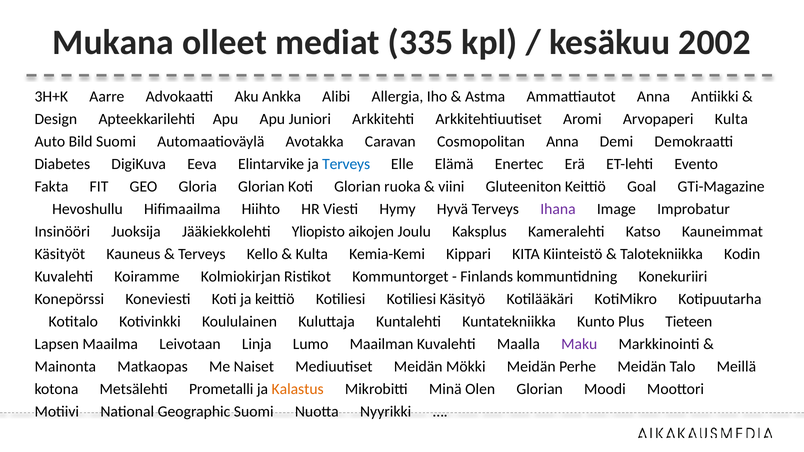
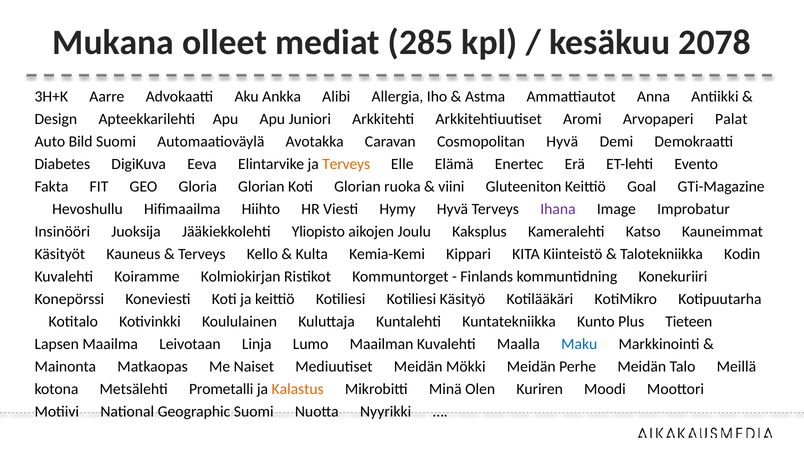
335: 335 -> 285 (421, 42)
2002: 2002 -> 2078 (715, 42)
Arvopaperi Kulta: Kulta -> Palat (731, 119)
Cosmopolitan Anna: Anna -> Hyvä (562, 142)
Terveys colour: blue -> orange (346, 164)
Maku colour: purple -> blue (579, 344)
Olen Glorian: Glorian -> Kuriren (540, 389)
